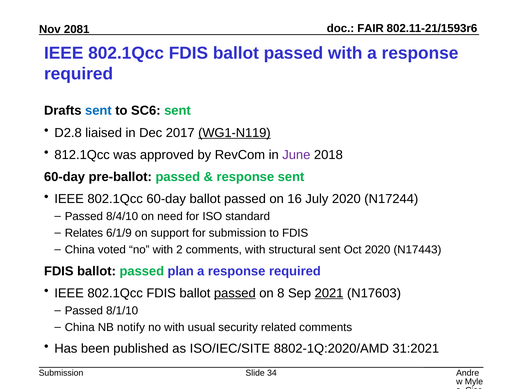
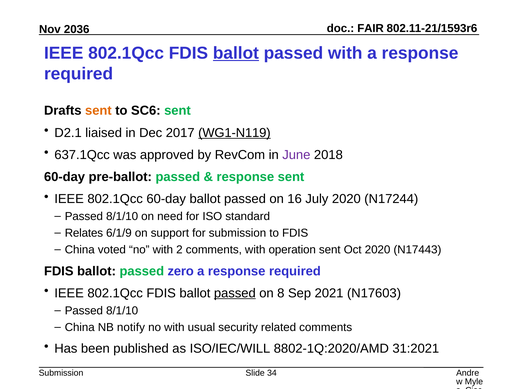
2081: 2081 -> 2036 (77, 29)
ballot underline: none -> present (236, 53)
sent colour: blue -> orange (98, 111)
D2.8: D2.8 -> D2.1 (68, 133)
812.1Qcc: 812.1Qcc -> 637.1Qcc (82, 155)
8/4/10: 8/4/10 -> 8/1/10 (122, 216)
structural: structural -> operation (292, 249)
plan: plan -> zero (181, 271)
2021 underline: present -> none (329, 293)
ISO/IEC/SITE: ISO/IEC/SITE -> ISO/IEC/WILL (230, 348)
